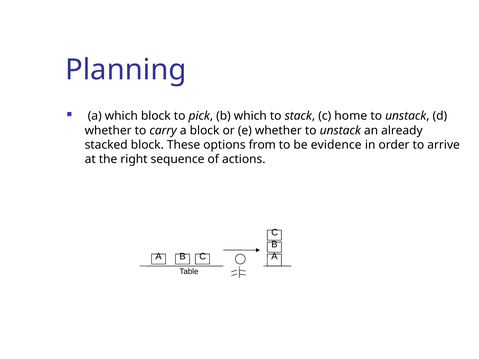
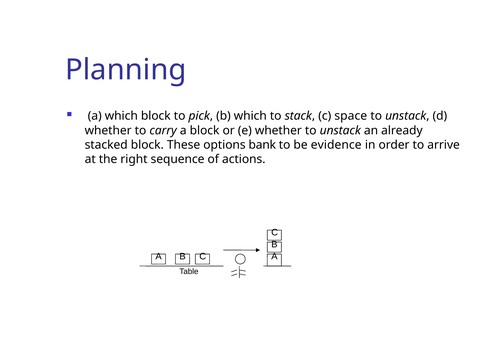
home: home -> space (351, 116)
from: from -> bank (262, 145)
